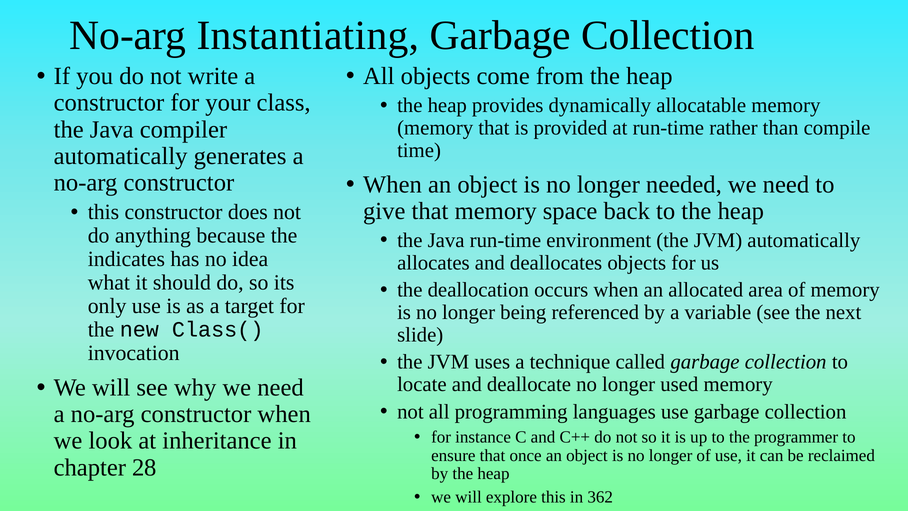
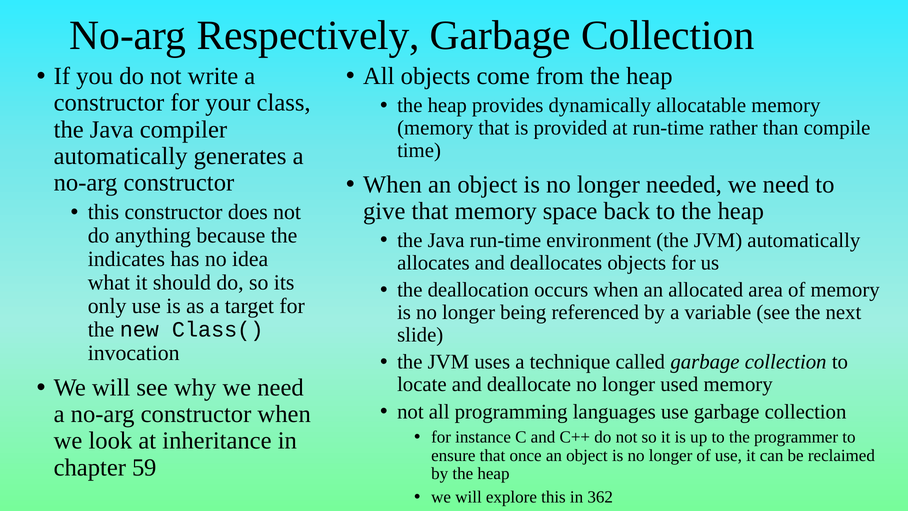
Instantiating: Instantiating -> Respectively (308, 36)
28: 28 -> 59 (144, 467)
